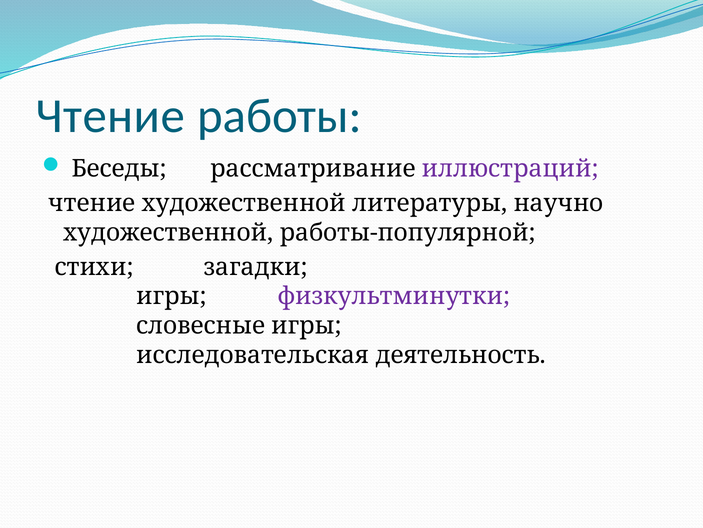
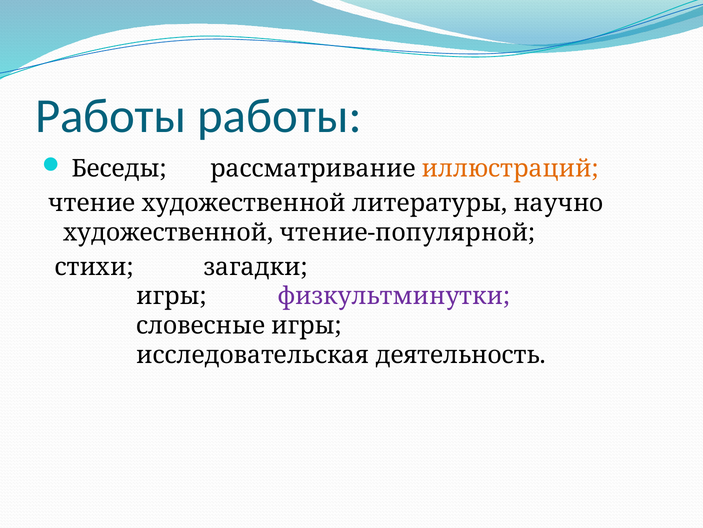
Чтение: Чтение -> Работы (111, 116)
иллюстраций colour: purple -> orange (510, 169)
работы-популярной: работы-популярной -> чтение-популярной (408, 232)
